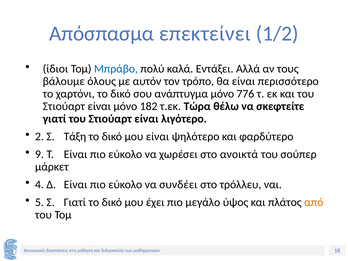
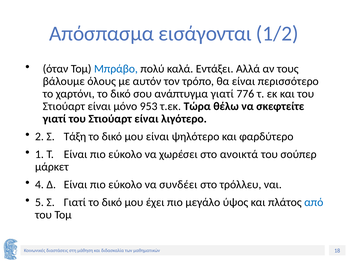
επεκτείνει: επεκτείνει -> εισάγονται (205, 34)
ίδιοι: ίδιοι -> όταν (56, 69)
ανάπτυγμα μόνο: μόνο -> γιατί (222, 94)
182: 182 -> 953 (149, 106)
9: 9 -> 1 (39, 154)
από colour: orange -> blue (314, 202)
